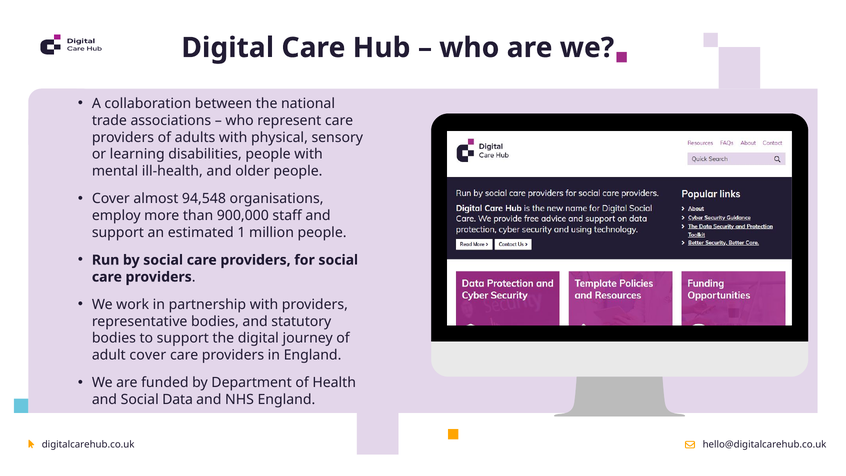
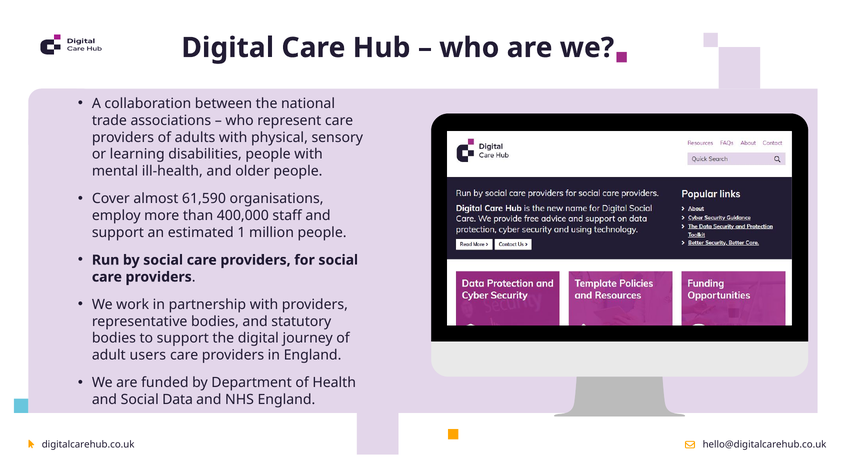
94,548: 94,548 -> 61,590 (204, 199)
900,000: 900,000 -> 400,000 (243, 216)
adult cover: cover -> users (148, 355)
